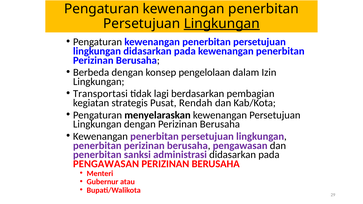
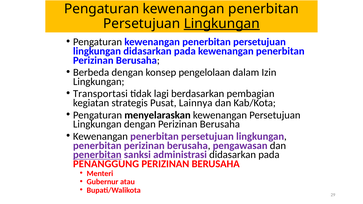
Rendah: Rendah -> Lainnya (196, 103)
penerbitan underline: none -> present (97, 155)
PENGAWASAN: PENGAWASAN -> PENANGGUNG (106, 164)
